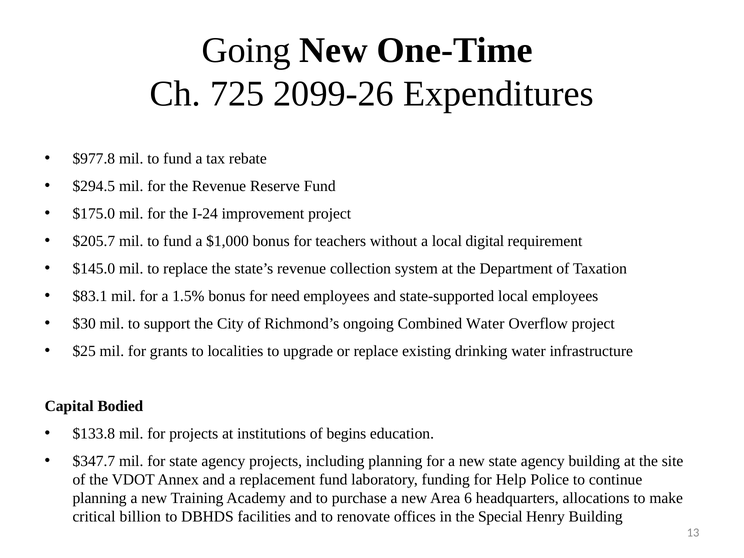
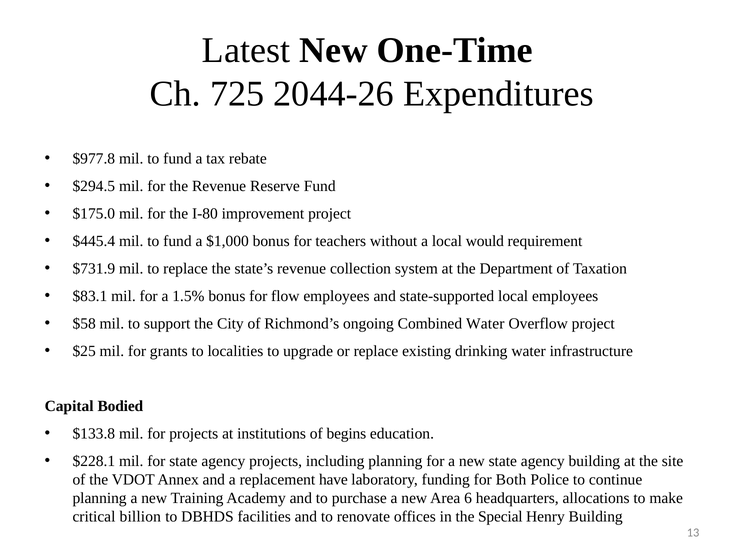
Going: Going -> Latest (246, 50)
2099-26: 2099-26 -> 2044-26 (334, 94)
I-24: I-24 -> I-80 (205, 214)
$205.7: $205.7 -> $445.4 (94, 241)
digital: digital -> would (485, 241)
$145.0: $145.0 -> $731.9 (94, 269)
need: need -> flow (285, 296)
$30: $30 -> $58 (84, 324)
$347.7: $347.7 -> $228.1 (94, 461)
replacement fund: fund -> have (333, 480)
Help: Help -> Both (511, 480)
